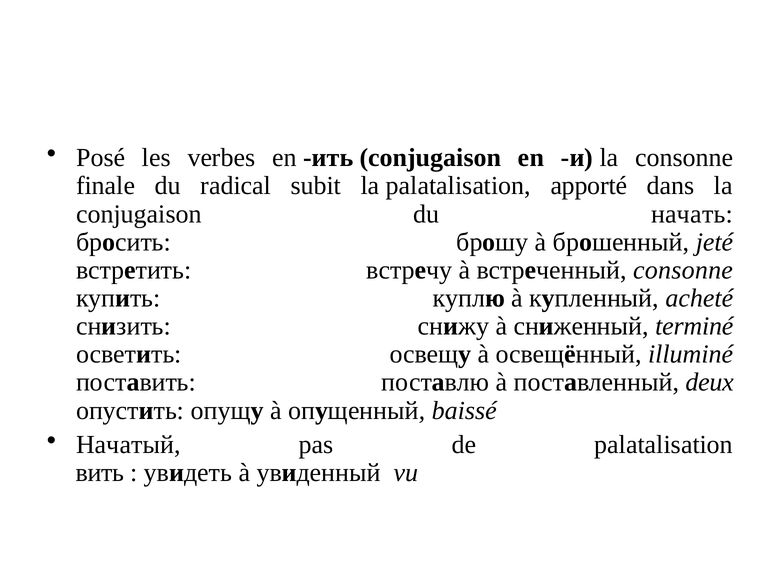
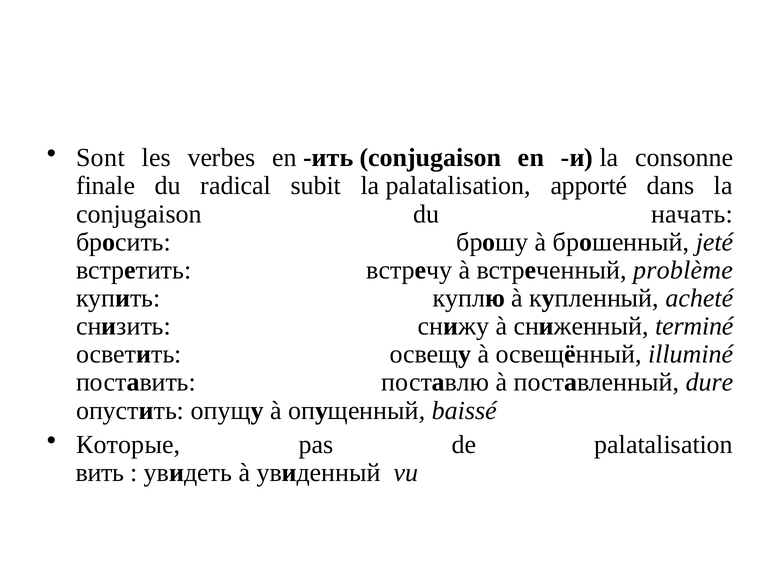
Posé: Posé -> Sont (100, 158)
встреченный consonne: consonne -> problème (683, 270)
deux: deux -> dure (709, 382)
Начатый: Начатый -> Которые (128, 445)
